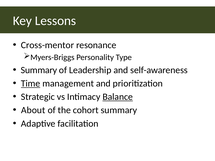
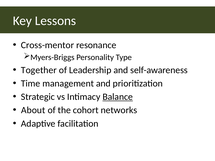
Summary: Summary -> Together (39, 70)
Time underline: present -> none (31, 84)
cohort summary: summary -> networks (119, 110)
